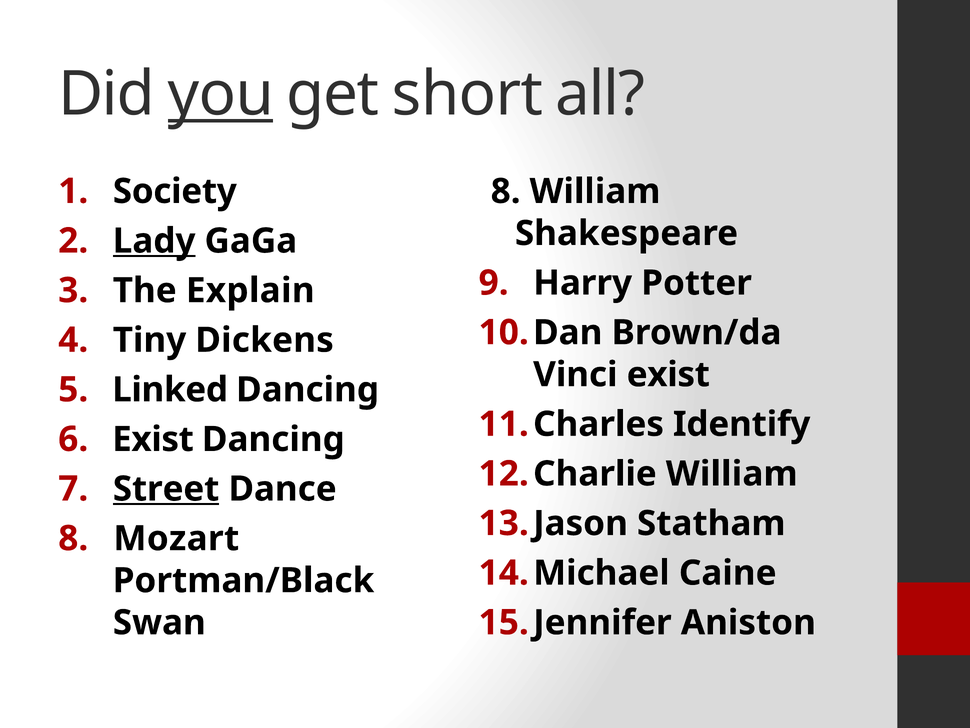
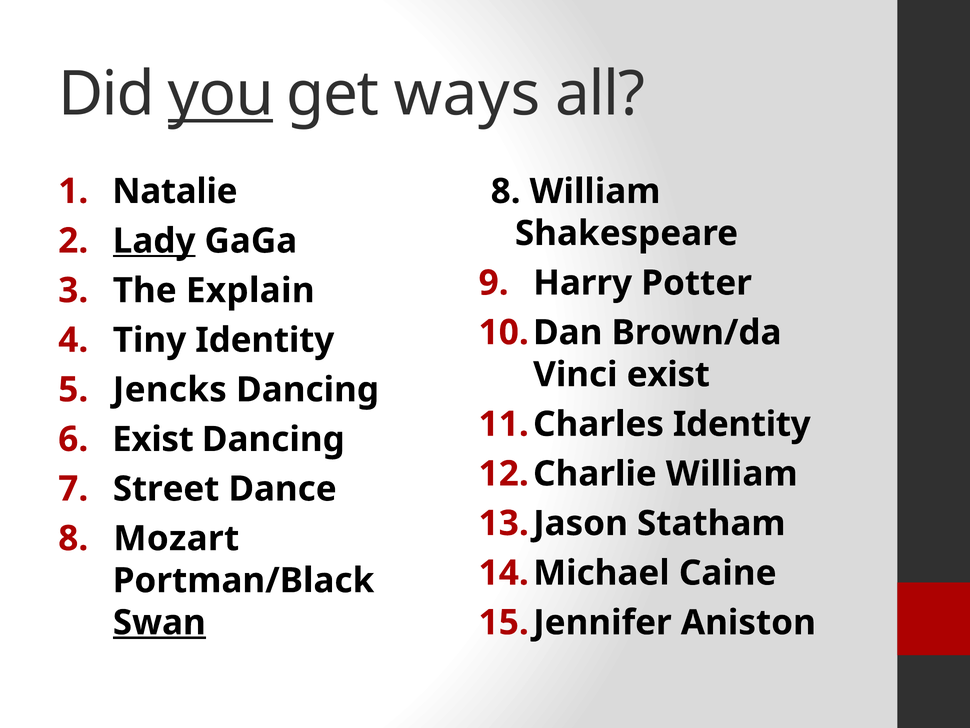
short: short -> ways (467, 94)
Society: Society -> Natalie (175, 191)
Tiny Dickens: Dickens -> Identity (265, 340)
Linked: Linked -> Jencks (170, 390)
Identify: Identify -> Identity (742, 424)
Street underline: present -> none (166, 489)
Swan underline: none -> present (159, 622)
